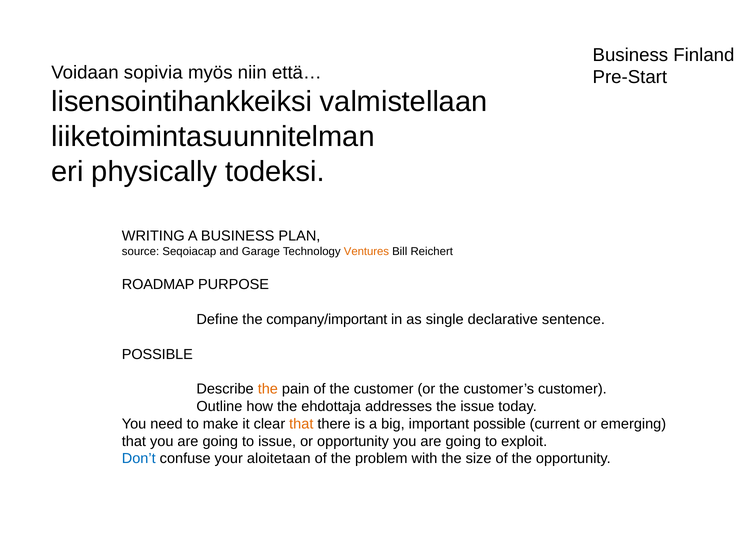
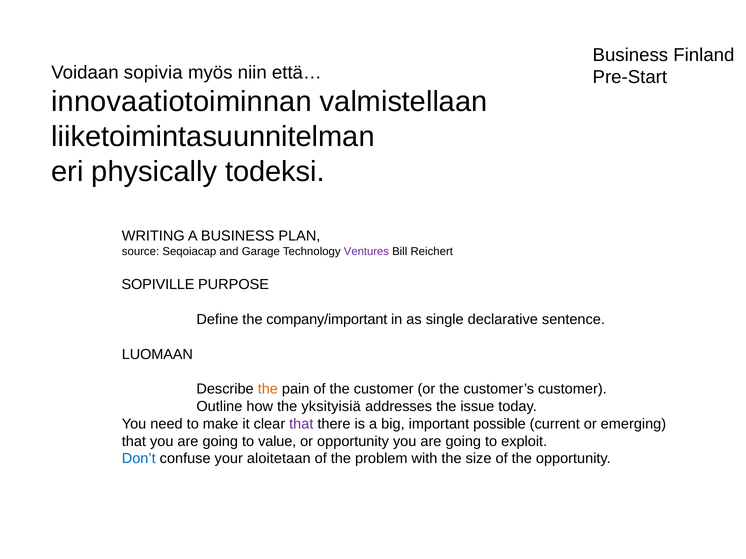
lisensointihankkeiksi: lisensointihankkeiksi -> innovaatiotoiminnan (182, 102)
Ventures colour: orange -> purple (366, 252)
ROADMAP: ROADMAP -> SOPIVILLE (158, 285)
POSSIBLE: POSSIBLE -> LUOMAAN (157, 355)
ehdottaja: ehdottaja -> yksityisiä (331, 407)
that colour: orange -> purple (301, 424)
to issue: issue -> value (277, 442)
